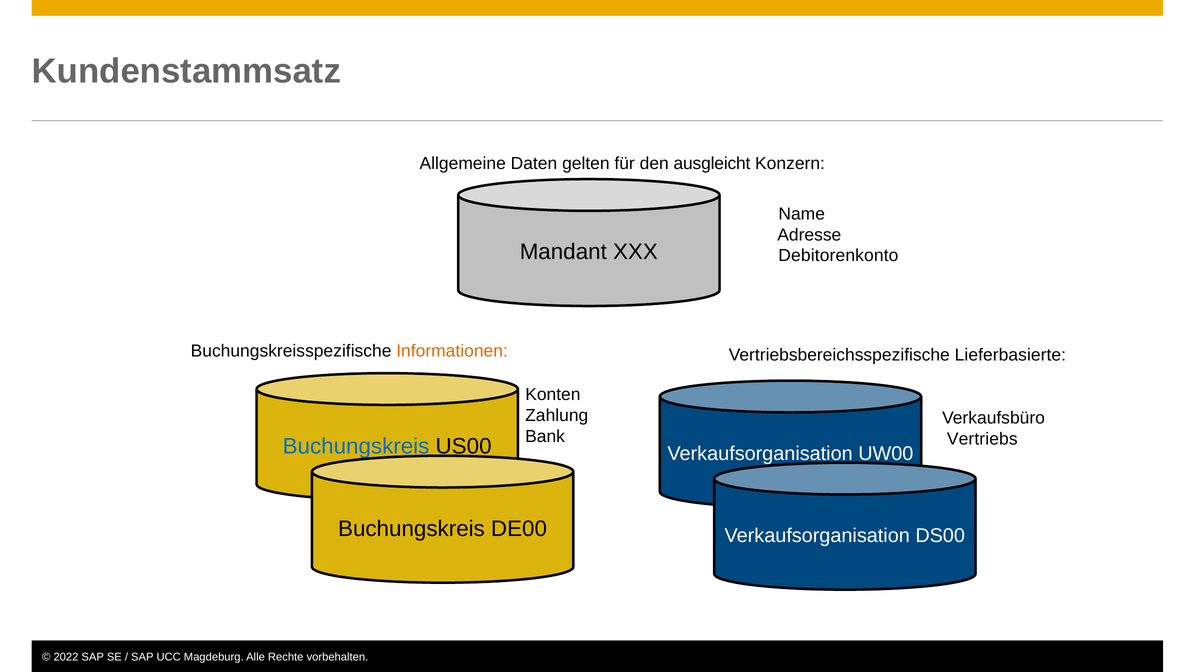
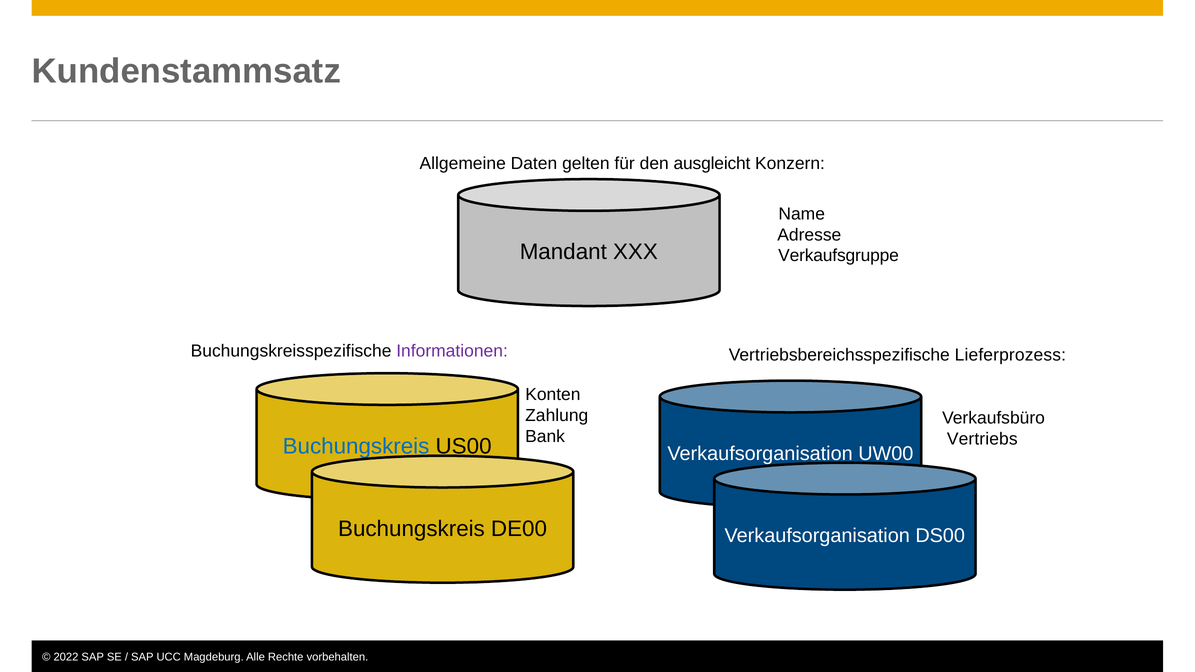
Debitorenkonto: Debitorenkonto -> Verkaufsgruppe (839, 256)
Informationen colour: orange -> purple (452, 351)
Lieferbasierte: Lieferbasierte -> Lieferprozess (1010, 355)
